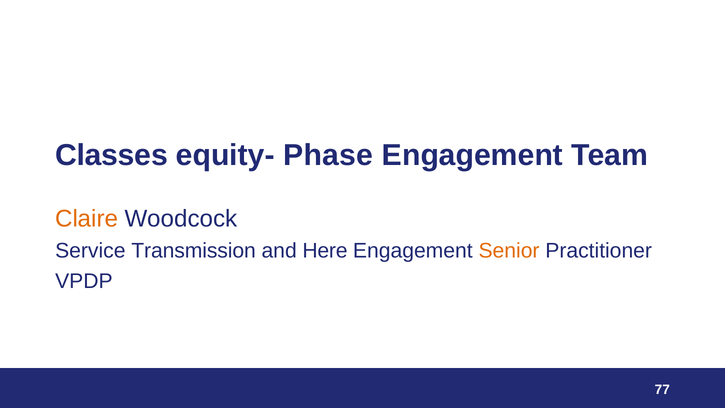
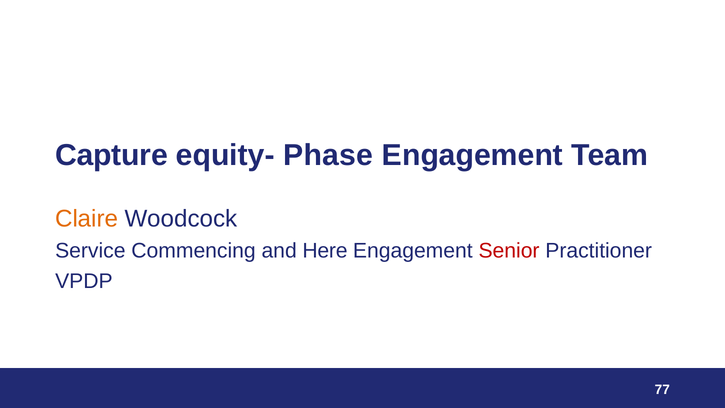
Classes: Classes -> Capture (111, 155)
Transmission: Transmission -> Commencing (194, 251)
Senior colour: orange -> red (509, 251)
